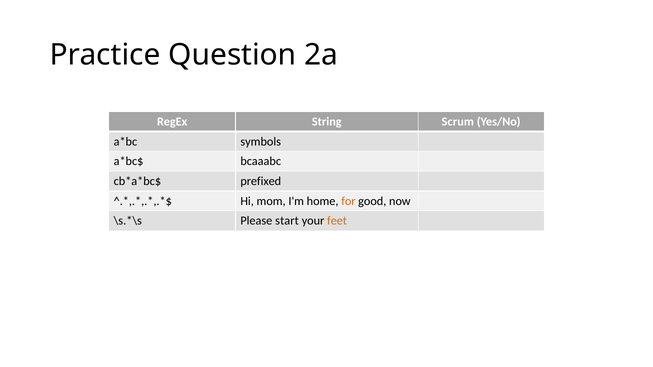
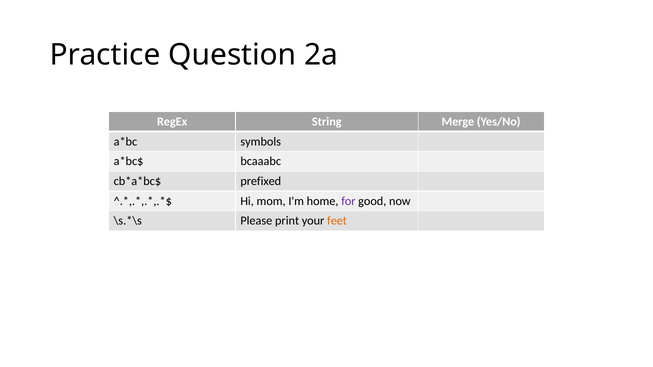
Scrum: Scrum -> Merge (458, 122)
for colour: orange -> purple (348, 201)
start: start -> print (287, 221)
